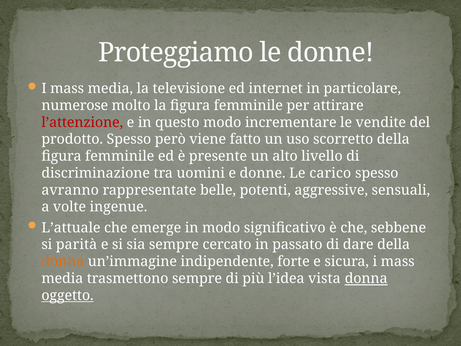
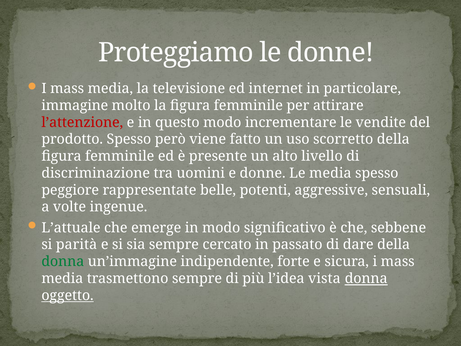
numerose: numerose -> immagine (75, 105)
Le carico: carico -> media (330, 173)
avranno: avranno -> peggiore (70, 190)
donna colour: orange -> green (63, 261)
